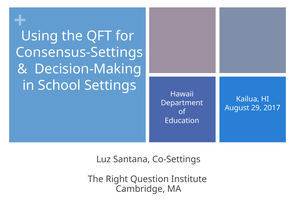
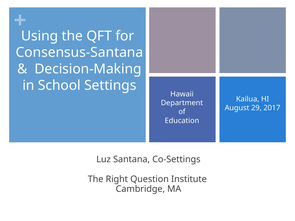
Consensus-Settings: Consensus-Settings -> Consensus-Santana (79, 52)
